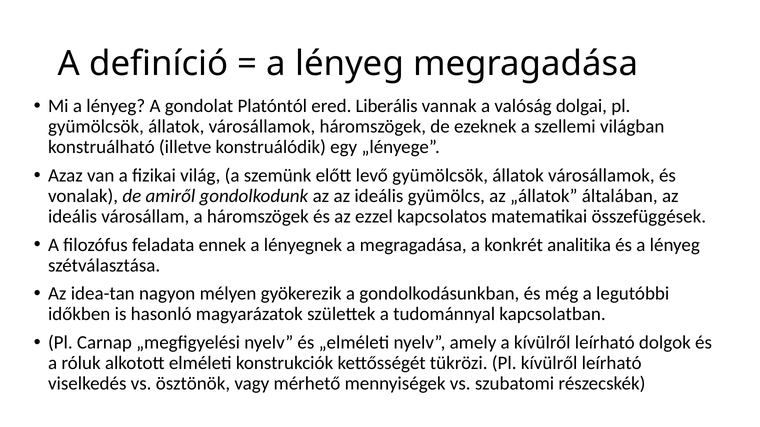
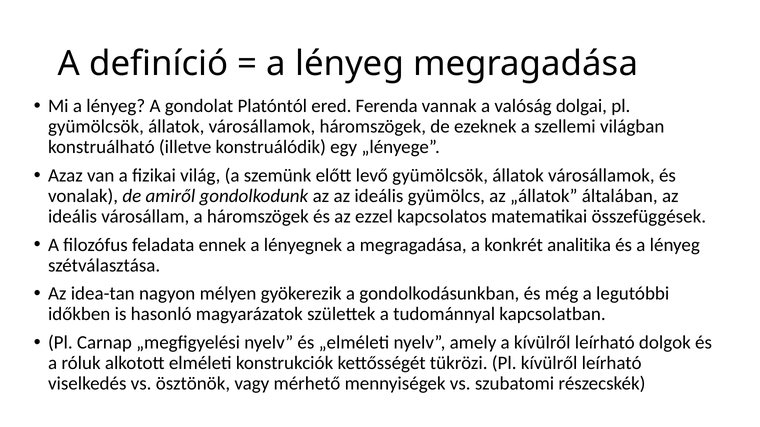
Liberális: Liberális -> Ferenda (387, 106)
